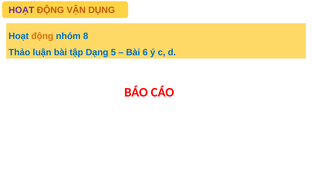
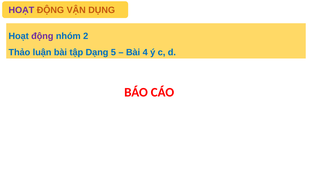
động colour: orange -> purple (42, 36)
8: 8 -> 2 (86, 36)
6: 6 -> 4 (145, 52)
